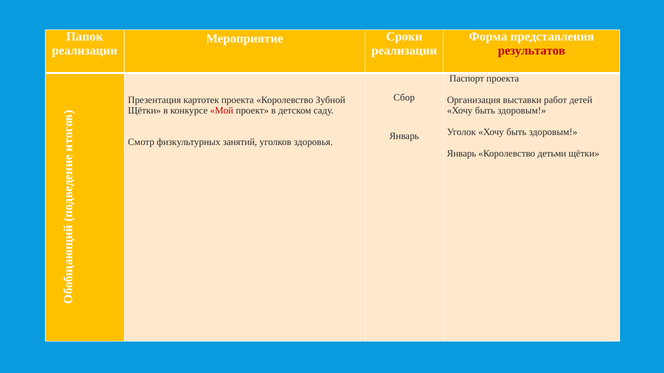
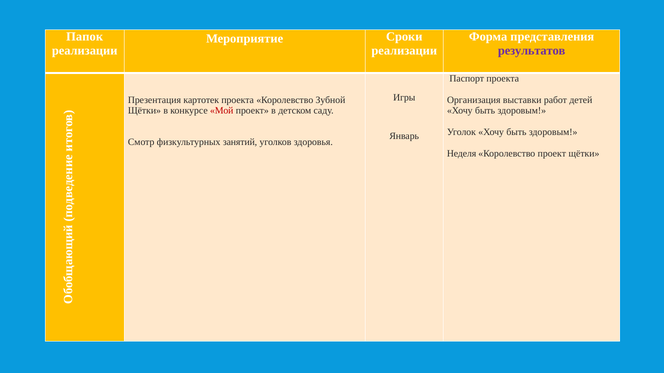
результатов colour: red -> purple (532, 51)
Сбор: Сбор -> Игры (404, 98)
Январь: Январь -> Неделя (462, 154)
Королевство детьми: детьми -> проект (552, 154)
